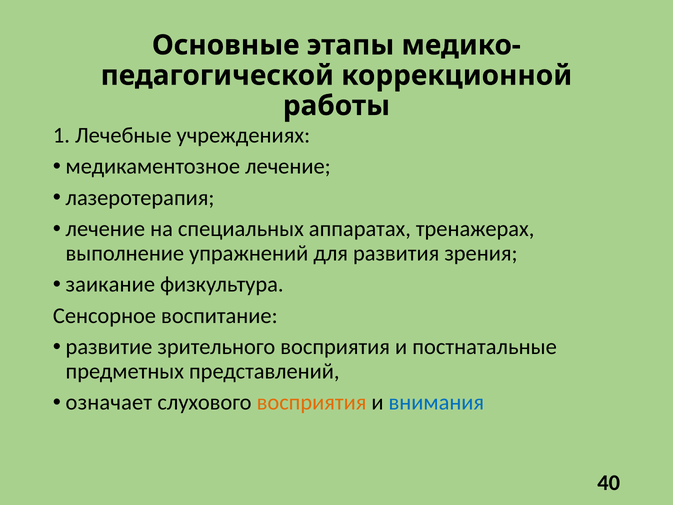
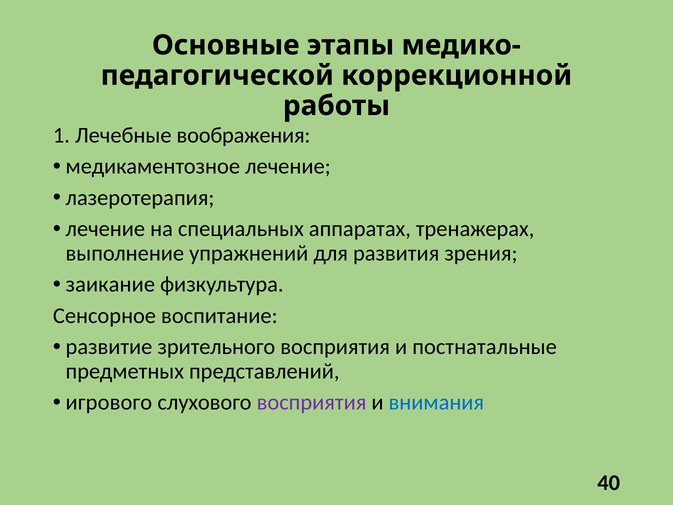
учреждениях: учреждениях -> воображения (244, 135)
означает: означает -> игрового (109, 402)
восприятия colour: orange -> purple (312, 402)
